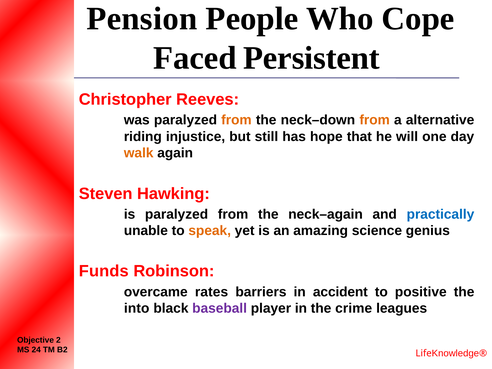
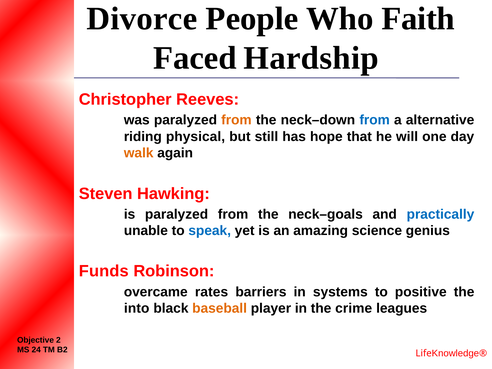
Pension: Pension -> Divorce (142, 19)
Cope: Cope -> Faith (418, 19)
Persistent: Persistent -> Hardship (311, 58)
from colour: orange -> blue (375, 120)
injustice: injustice -> physical (196, 137)
neck–again: neck–again -> neck–goals (326, 214)
speak colour: orange -> blue (210, 231)
accident: accident -> systems (340, 292)
baseball colour: purple -> orange (220, 308)
